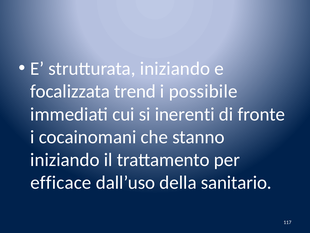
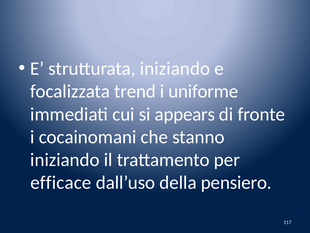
possibile: possibile -> uniforme (203, 91)
inerenti: inerenti -> appears (185, 114)
sanitario: sanitario -> pensiero (236, 182)
